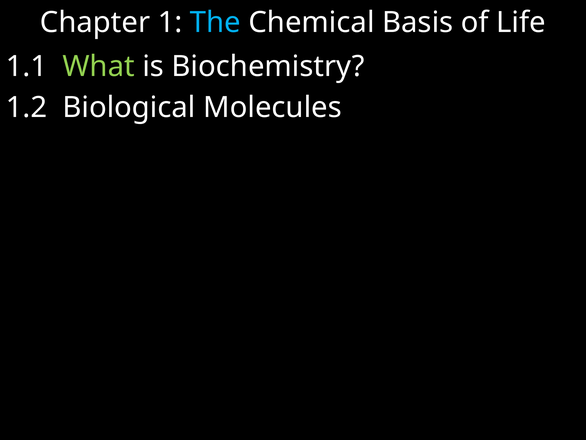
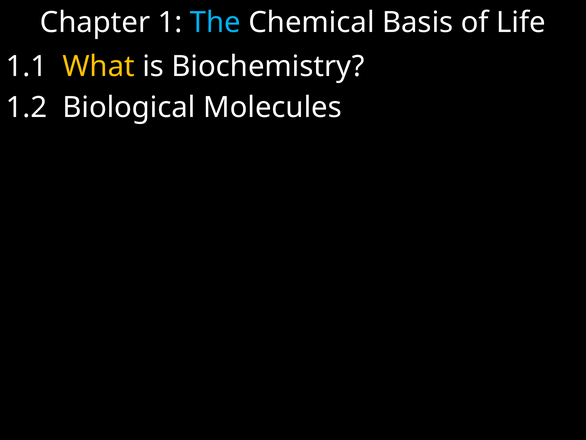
What colour: light green -> yellow (99, 67)
